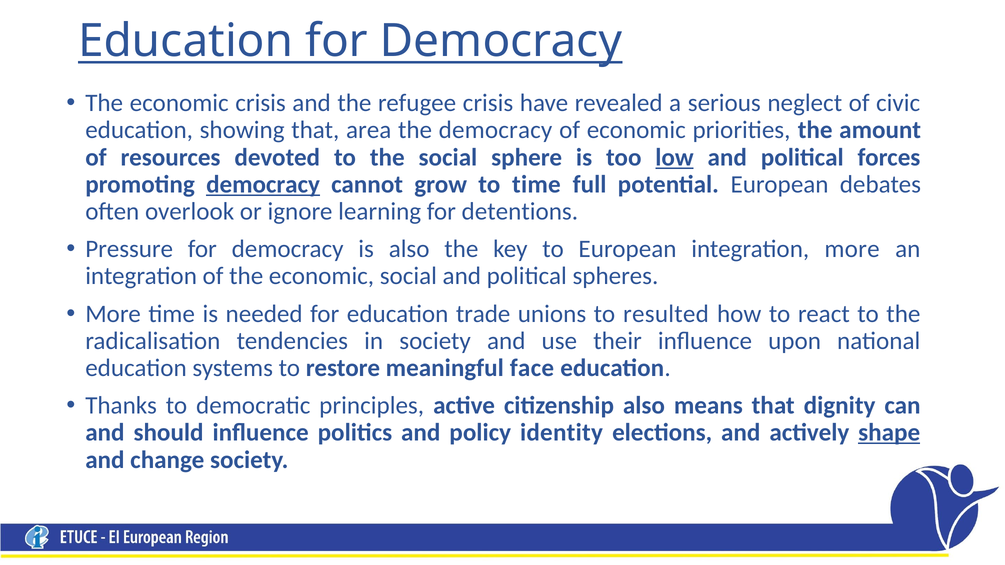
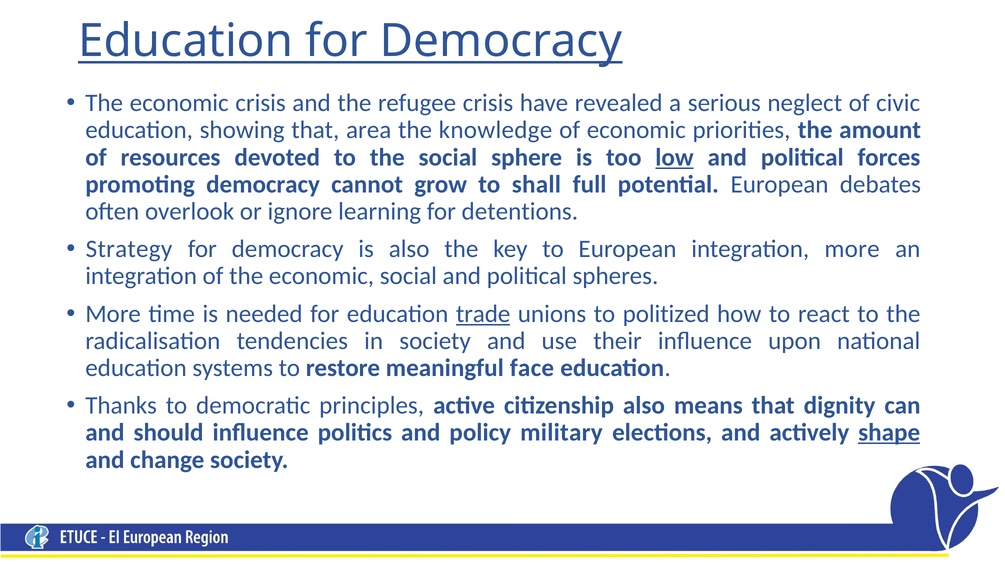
the democracy: democracy -> knowledge (495, 130)
democracy underline: present -> none (263, 185)
to time: time -> shall (536, 185)
Pressure: Pressure -> Strategy (129, 249)
trade underline: none -> present (483, 314)
resulted: resulted -> politized (666, 314)
identity: identity -> military (561, 433)
